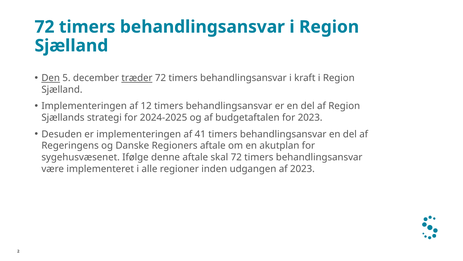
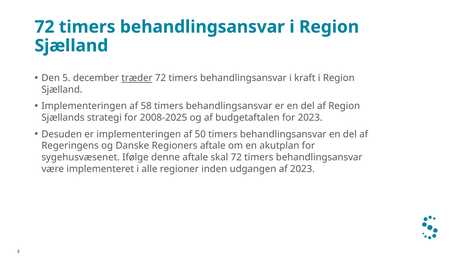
Den underline: present -> none (51, 78)
12: 12 -> 58 (146, 106)
2024-2025: 2024-2025 -> 2008-2025 (164, 117)
41: 41 -> 50 (200, 134)
